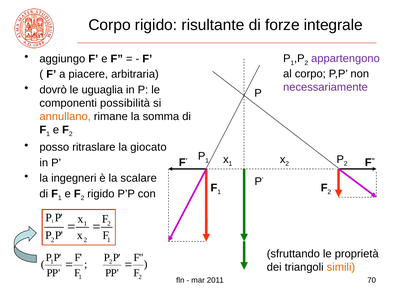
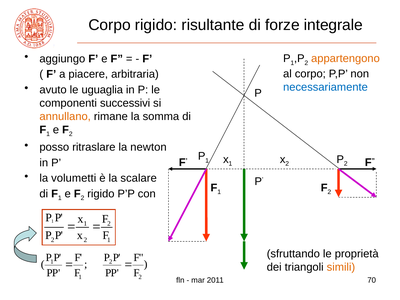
appartengono colour: purple -> orange (345, 59)
necessariamente colour: purple -> blue (325, 87)
dovrò: dovrò -> avuto (53, 90)
possibilità: possibilità -> successivi (125, 103)
giocato: giocato -> newton (148, 147)
ingegneri: ingegneri -> volumetti (74, 178)
